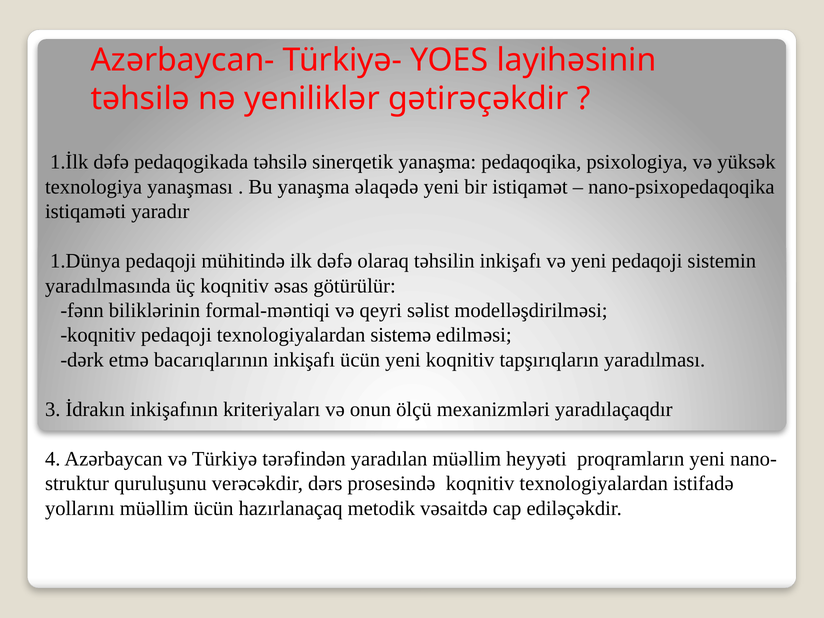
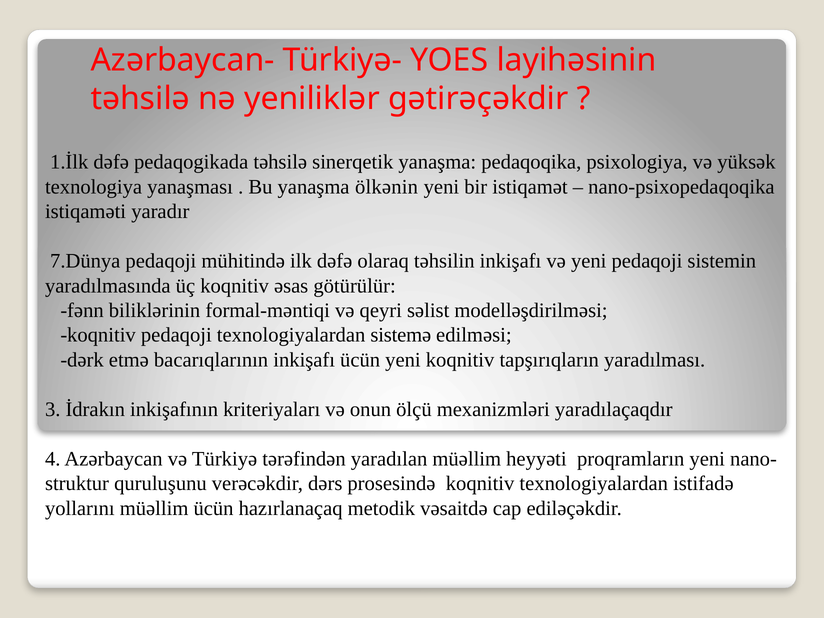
əlaqədə: əlaqədə -> ölkənin (386, 187)
1.Dünya: 1.Dünya -> 7.Dünya (85, 261)
